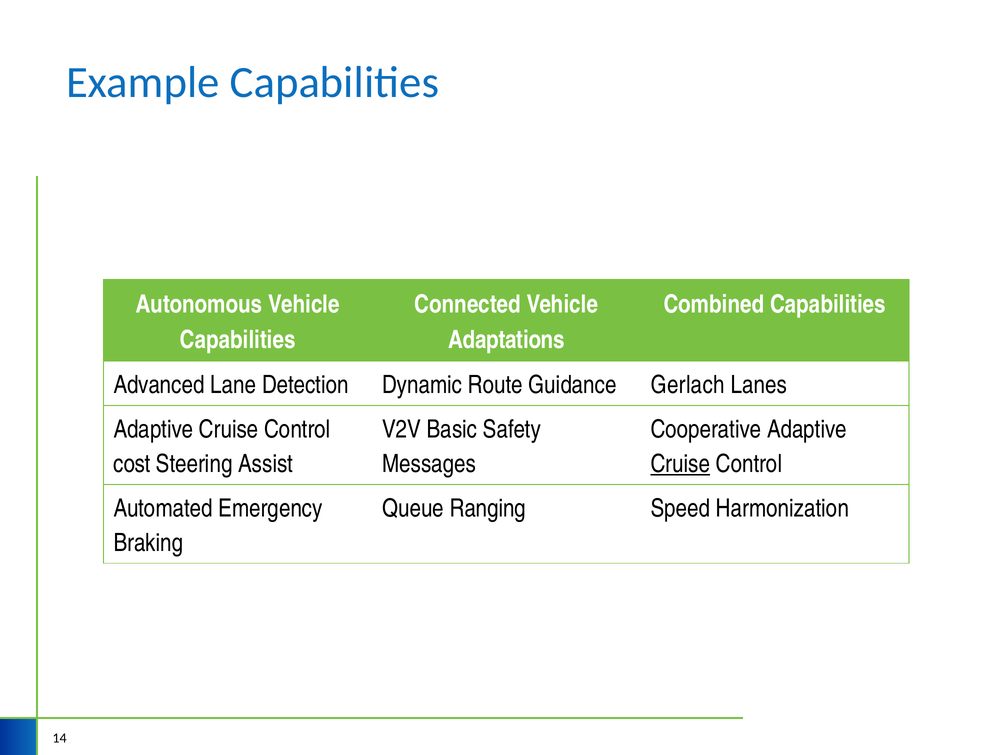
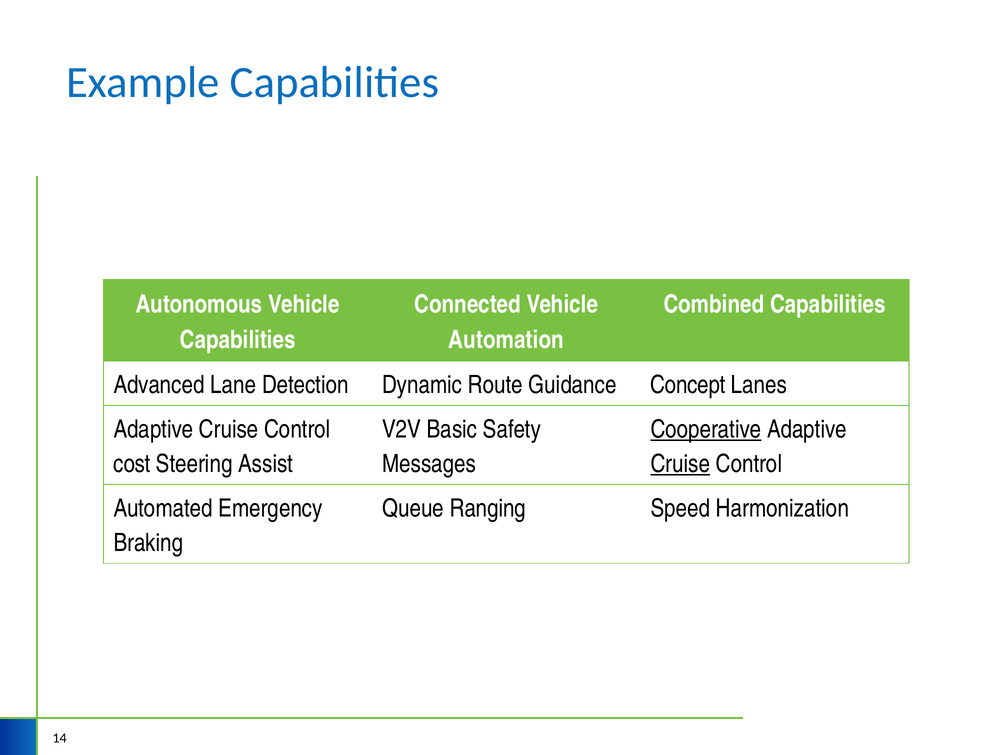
Adaptations: Adaptations -> Automation (506, 340)
Gerlach: Gerlach -> Concept (688, 385)
Cooperative underline: none -> present (706, 430)
